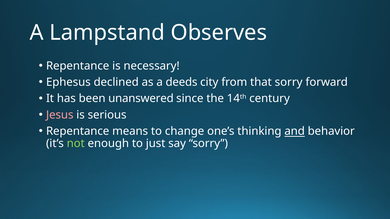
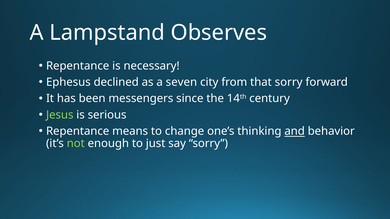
deeds: deeds -> seven (181, 82)
unanswered: unanswered -> messengers (141, 99)
Jesus colour: pink -> light green (60, 115)
